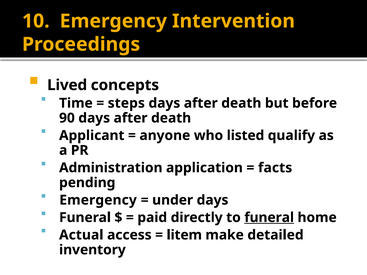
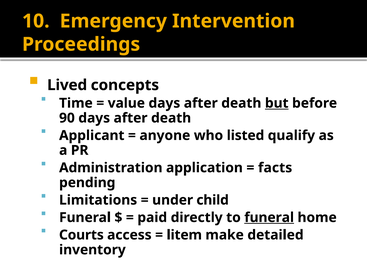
steps: steps -> value (126, 103)
but underline: none -> present (277, 103)
Emergency: Emergency -> Limitations (98, 200)
under days: days -> child (213, 200)
Actual: Actual -> Courts (81, 235)
